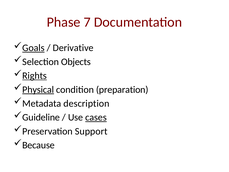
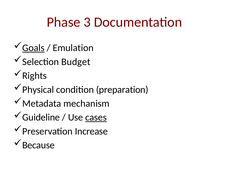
7: 7 -> 3 (87, 22)
Derivative: Derivative -> Emulation (73, 48)
Objects: Objects -> Budget (76, 62)
Rights underline: present -> none (35, 76)
Physical underline: present -> none (38, 89)
description: description -> mechanism (86, 103)
Support: Support -> Increase (91, 131)
